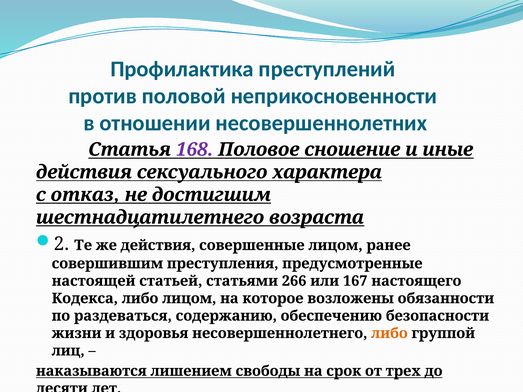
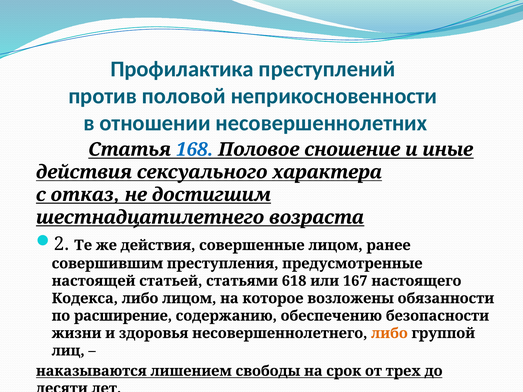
168 colour: purple -> blue (195, 150)
266: 266 -> 618 (294, 281)
раздеваться: раздеваться -> расширение (123, 316)
